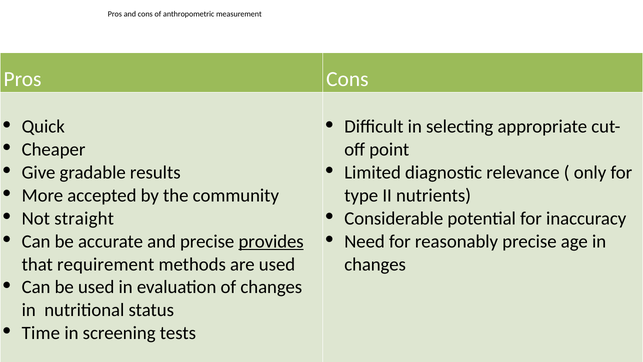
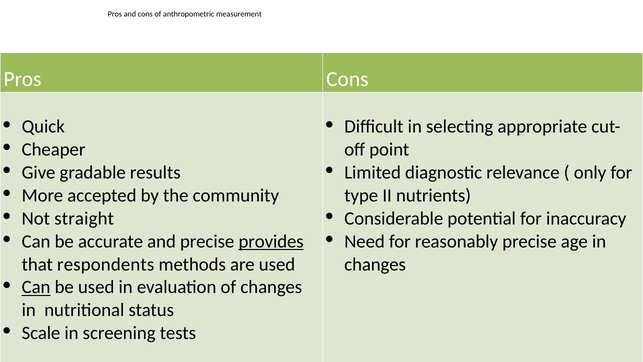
requirement: requirement -> respondents (106, 264)
Can underline: none -> present (36, 287)
Time: Time -> Scale (41, 333)
